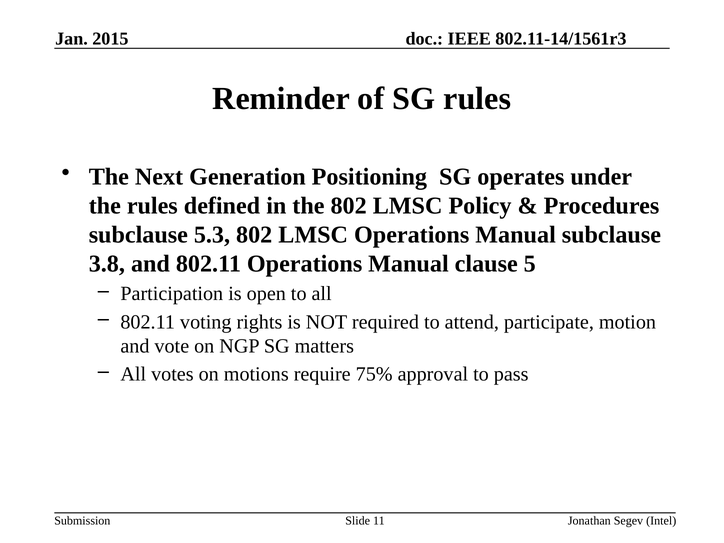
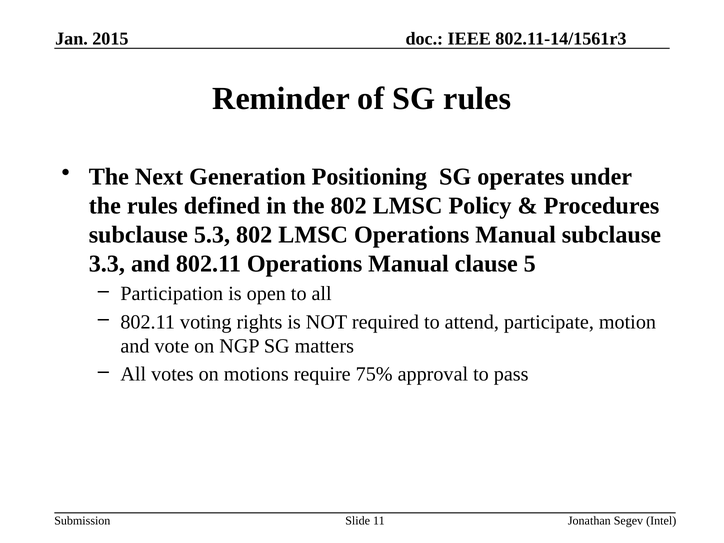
3.8: 3.8 -> 3.3 (107, 264)
